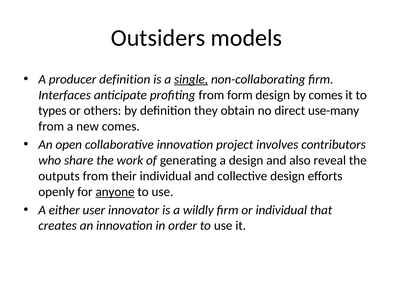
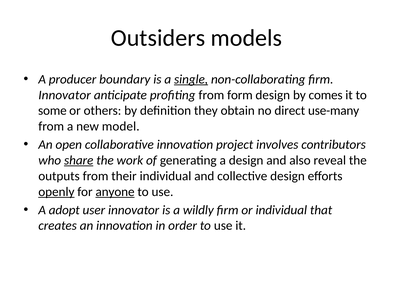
producer definition: definition -> boundary (125, 80)
Interfaces: Interfaces -> Innovator (65, 95)
types: types -> some (52, 111)
new comes: comes -> model (121, 127)
share underline: none -> present (79, 161)
openly underline: none -> present (56, 192)
either: either -> adopt (64, 211)
